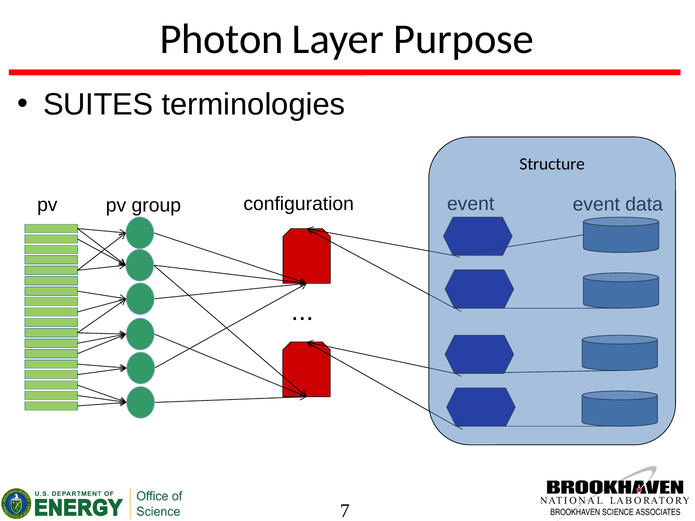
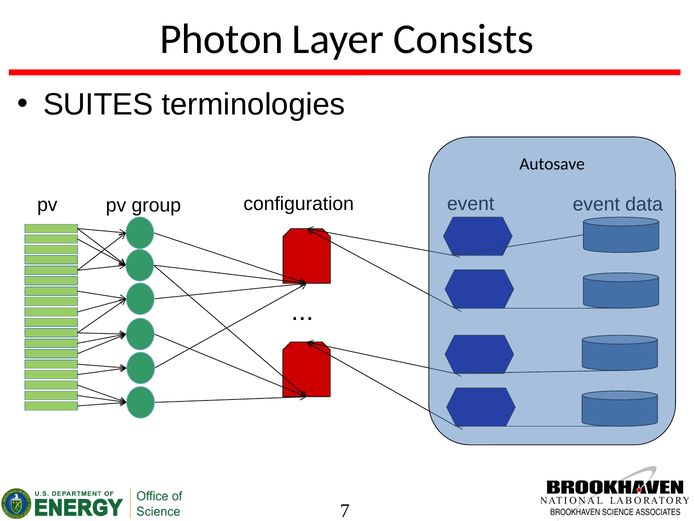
Purpose: Purpose -> Consists (464, 39)
Structure: Structure -> Autosave (552, 164)
